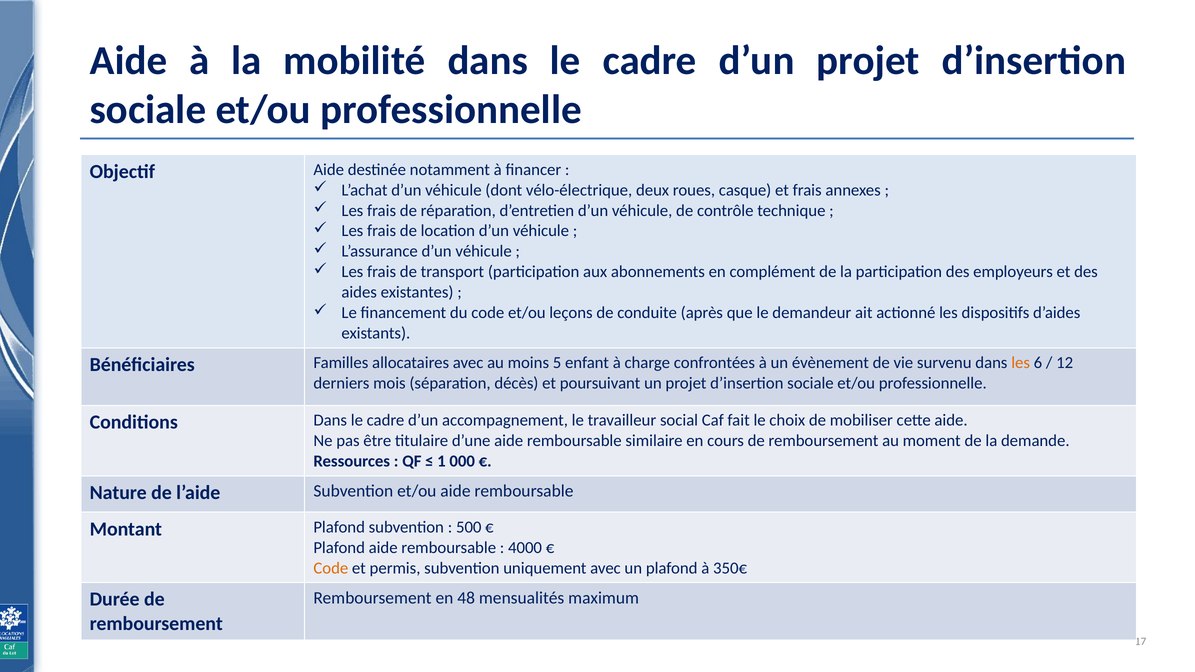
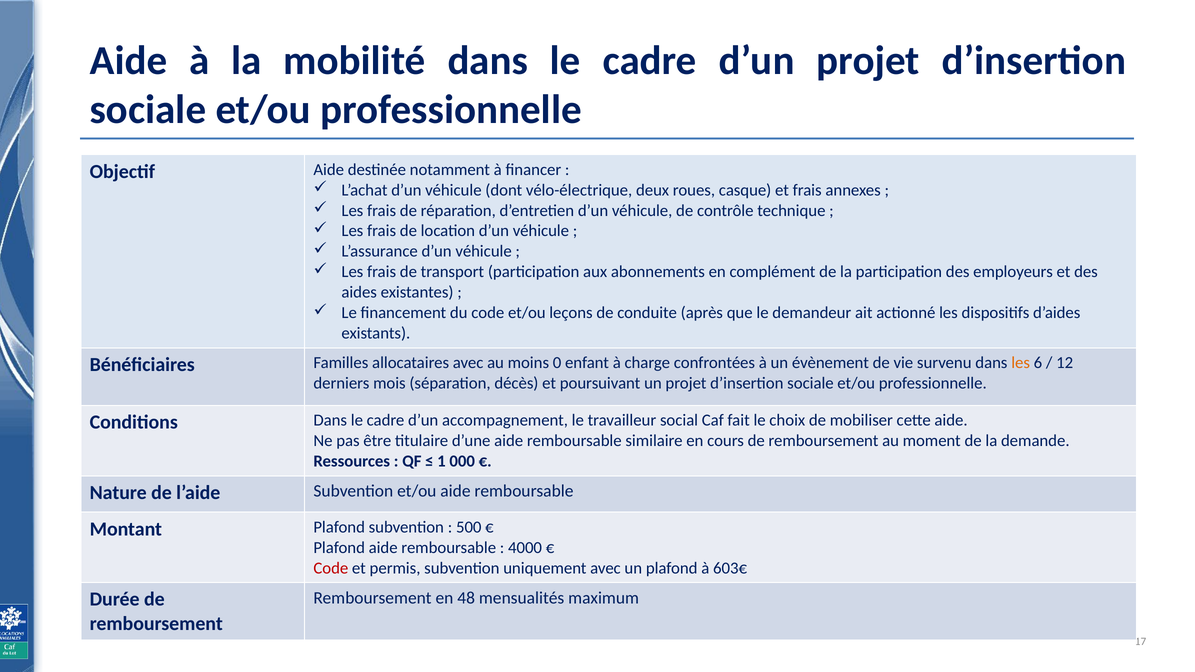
5: 5 -> 0 (557, 363)
Code colour: orange -> red (331, 568)
350€: 350€ -> 603€ (730, 568)
